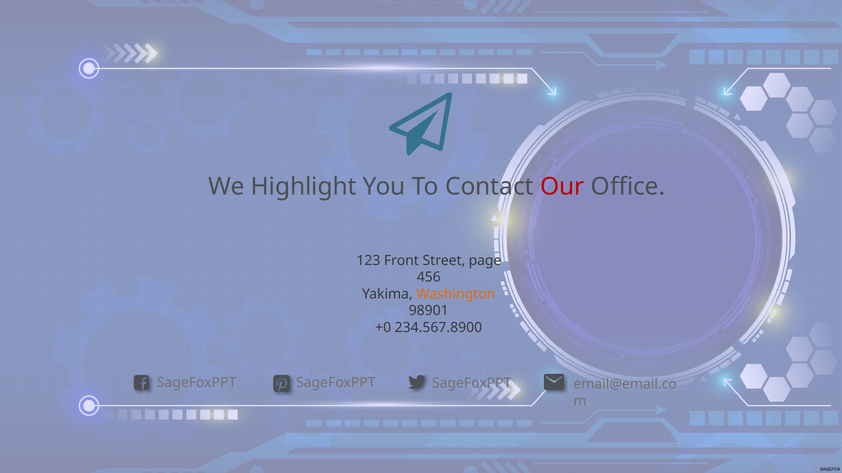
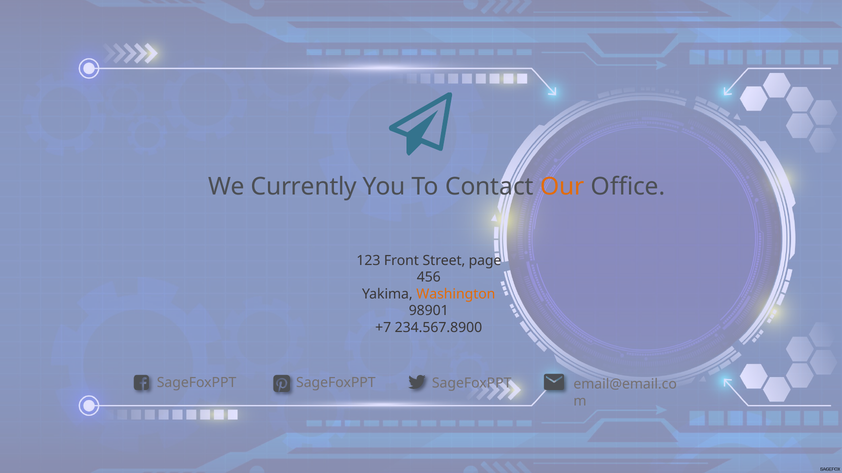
Highlight: Highlight -> Currently (304, 187)
Our colour: red -> orange (562, 187)
+0: +0 -> +7 (383, 328)
